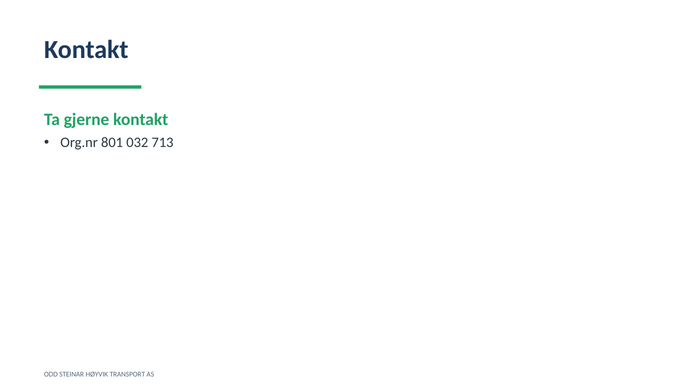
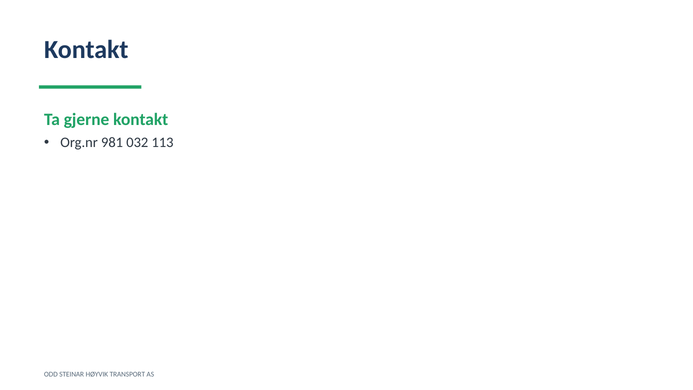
801: 801 -> 981 (112, 143)
713: 713 -> 113 (163, 143)
